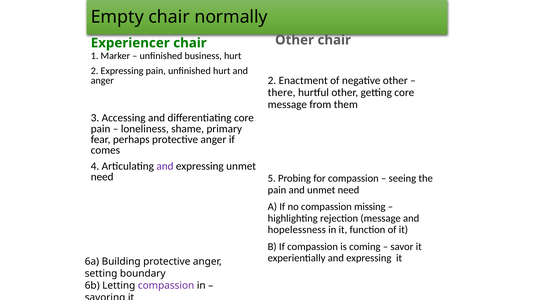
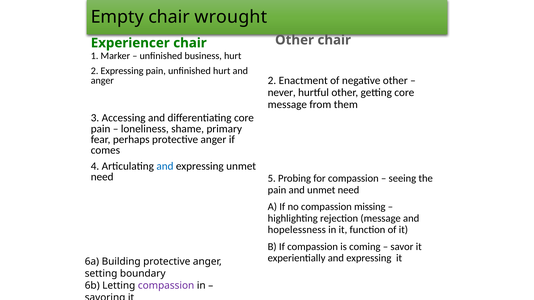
normally: normally -> wrought (231, 17)
there: there -> never (282, 92)
and colour: purple -> blue (165, 166)
